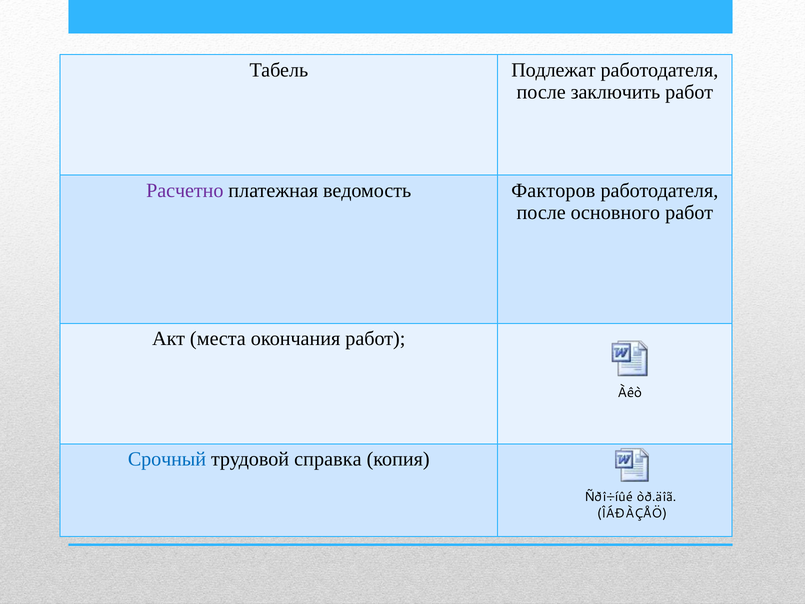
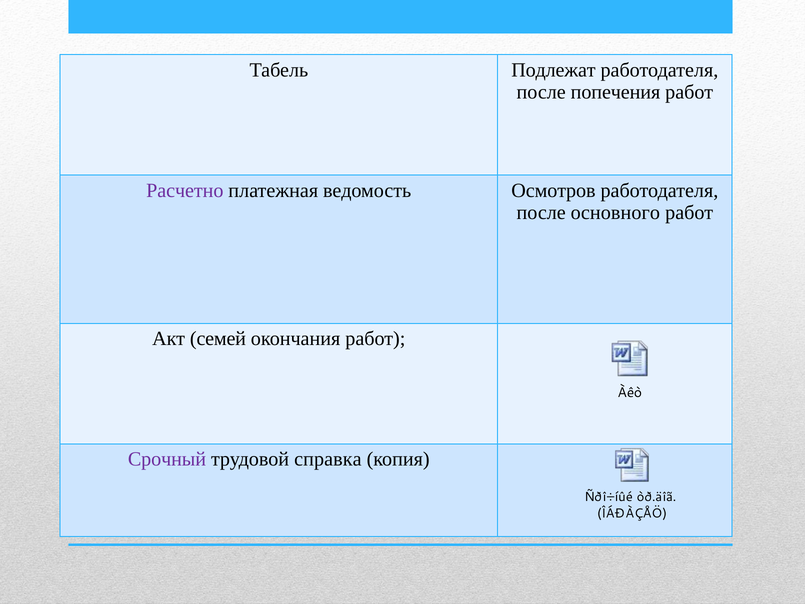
заключить: заключить -> попечения (615, 92)
Факторов: Факторов -> Осмотров (553, 190)
места: места -> семей (218, 339)
Срочный colour: blue -> purple (167, 459)
